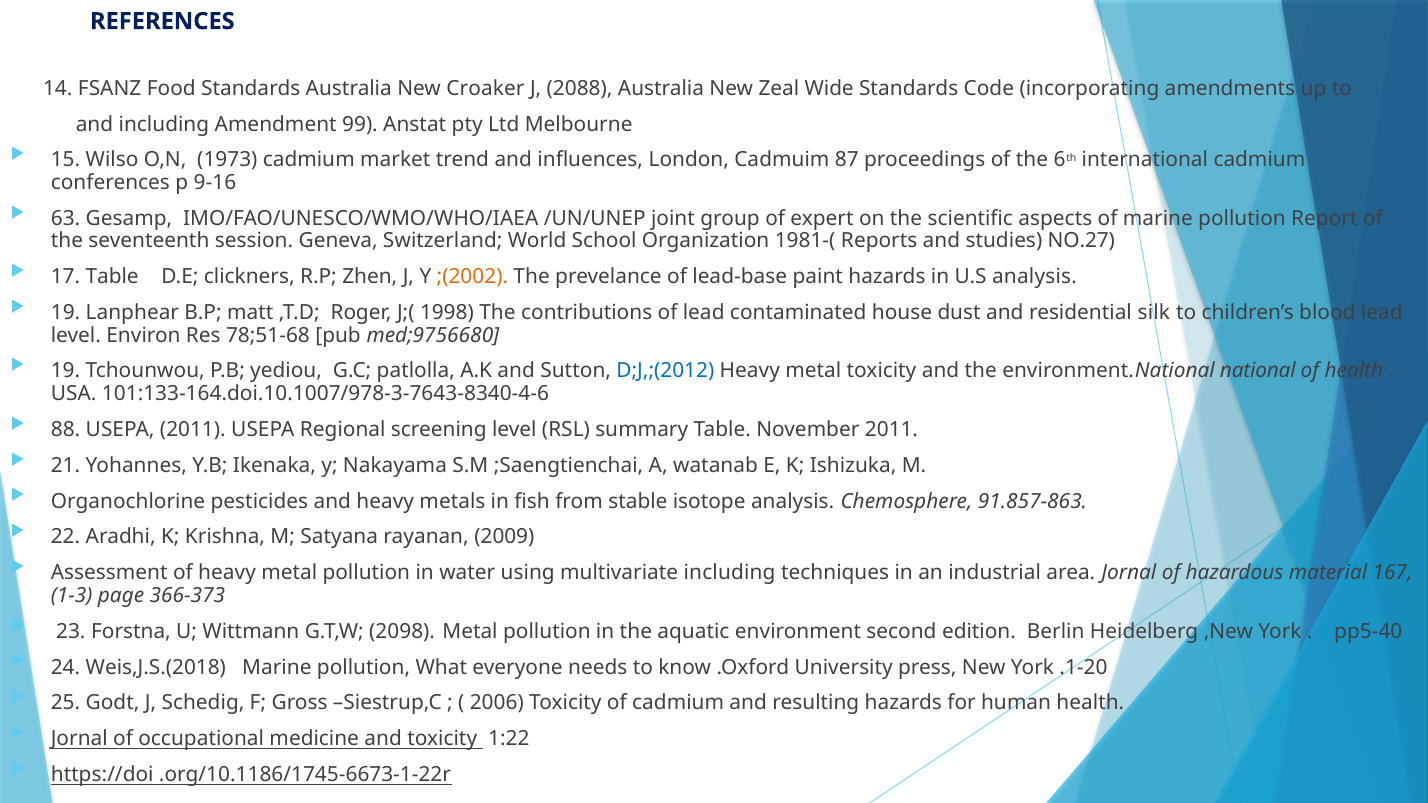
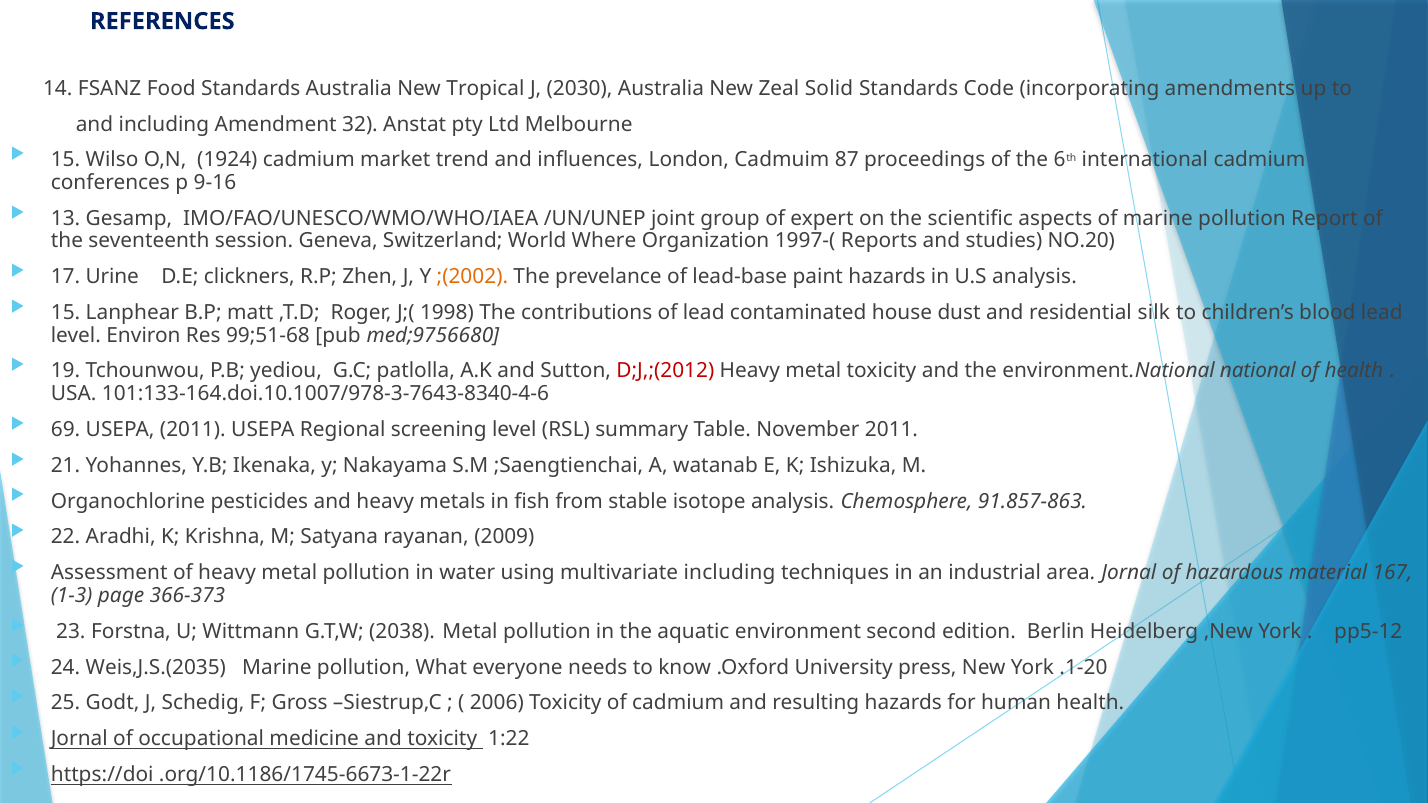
Croaker: Croaker -> Tropical (485, 88)
2088: 2088 -> 2030 (580, 88)
Wide: Wide -> Solid (829, 88)
99: 99 -> 32 (360, 124)
1973: 1973 -> 1924 (227, 160)
63: 63 -> 13 (66, 218)
School: School -> Where (604, 241)
1981-(: 1981-( -> 1997-( (805, 241)
NO.27: NO.27 -> NO.20 (1081, 241)
17 Table: Table -> Urine (112, 277)
19: 19 -> 15 (66, 313)
78;51-68: 78;51-68 -> 99;51-68 (268, 335)
D;J,;(2012 colour: blue -> red (665, 371)
88: 88 -> 69 (66, 430)
2098: 2098 -> 2038 (402, 631)
pp5-40: pp5-40 -> pp5-12 (1368, 631)
Weis,J.S.(2018: Weis,J.S.(2018 -> Weis,J.S.(2035 (156, 667)
